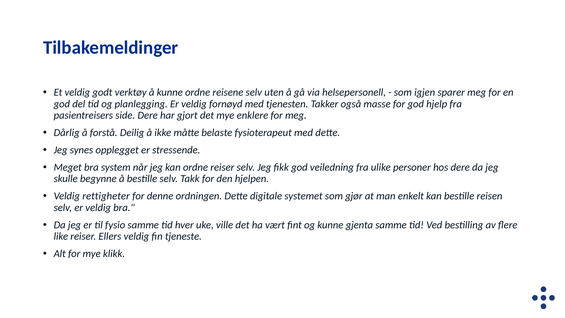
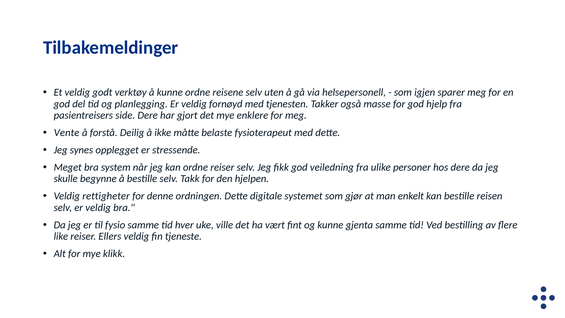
Dårlig: Dårlig -> Vente (67, 133)
